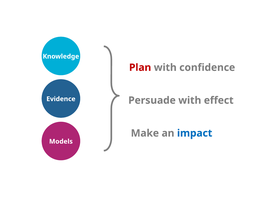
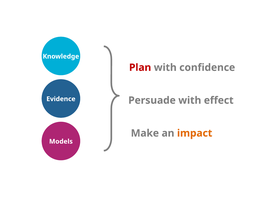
impact colour: blue -> orange (195, 133)
